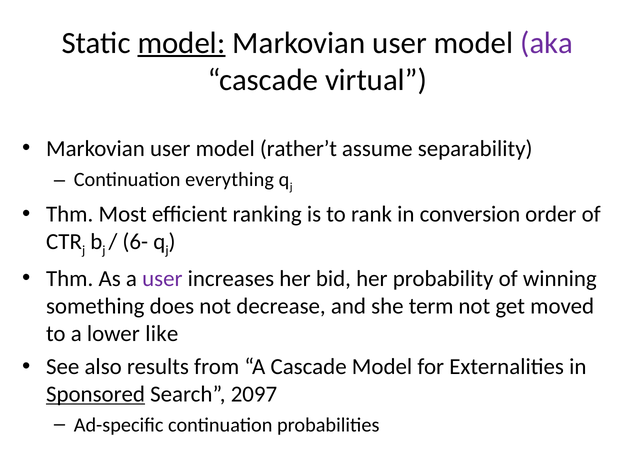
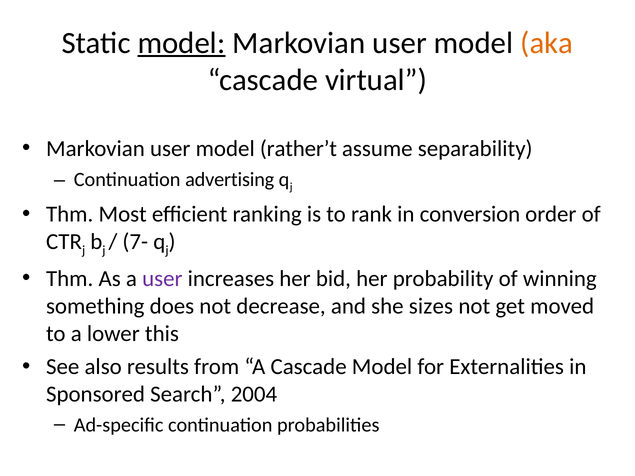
aka colour: purple -> orange (547, 43)
everything: everything -> advertising (230, 179)
6-: 6- -> 7- (135, 242)
term: term -> sizes (431, 306)
like: like -> this (162, 334)
Sponsored underline: present -> none (96, 394)
2097: 2097 -> 2004 (254, 394)
